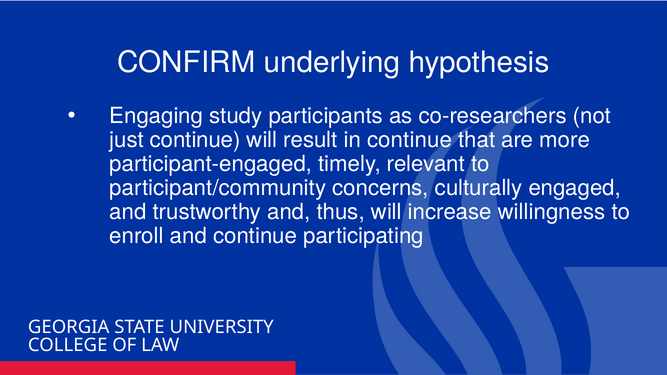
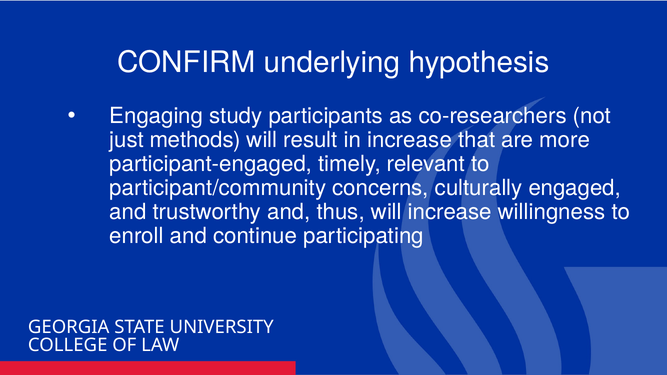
just continue: continue -> methods (195, 140)
in continue: continue -> increase (410, 140)
